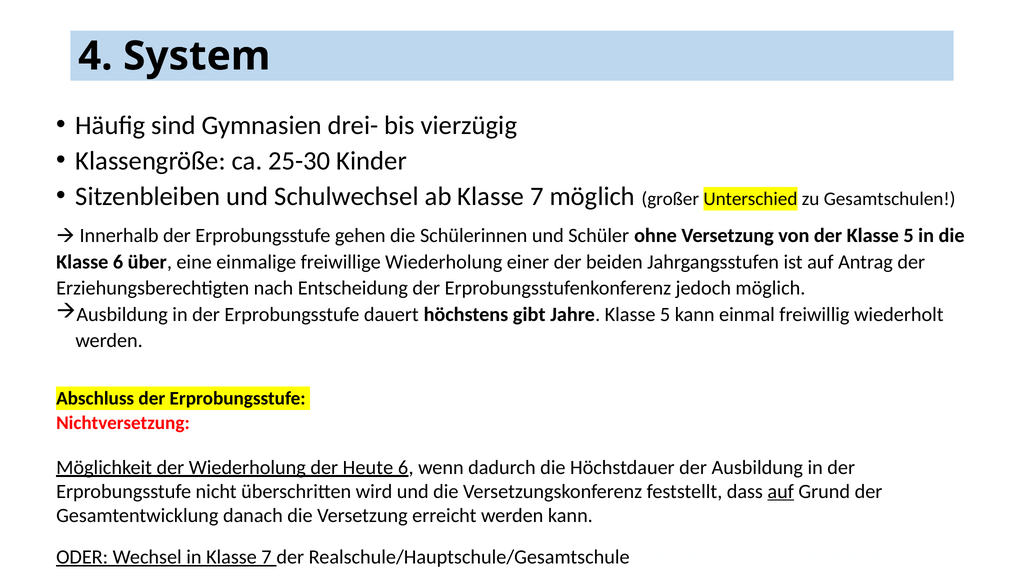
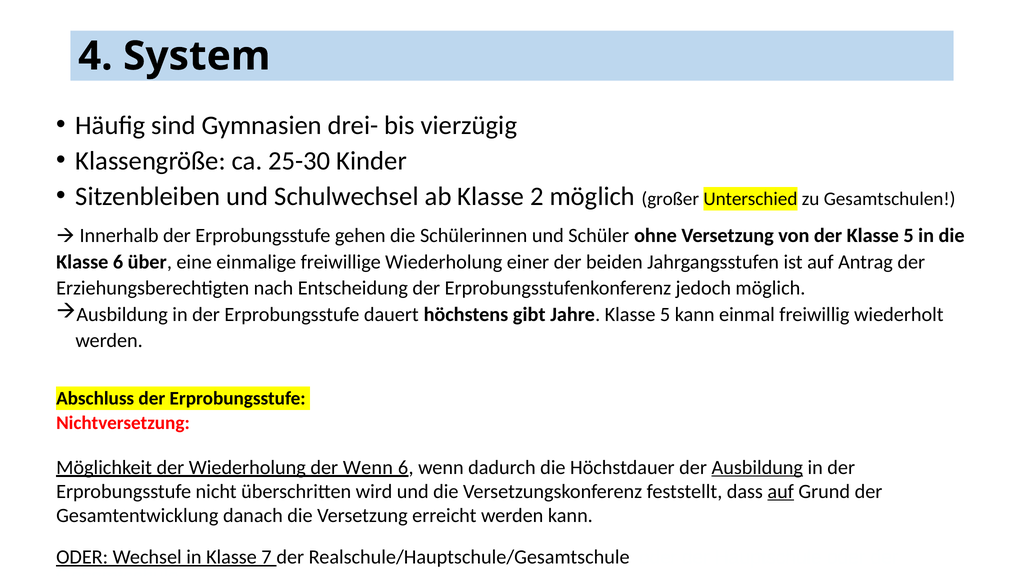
ab Klasse 7: 7 -> 2 (537, 197)
der Heute: Heute -> Wenn (368, 467)
Ausbildung underline: none -> present (757, 467)
